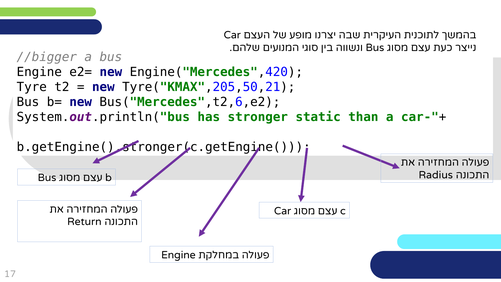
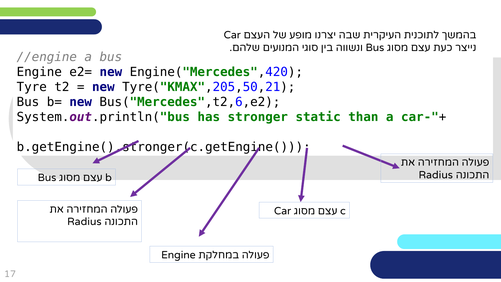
//bigger: //bigger -> //engine (47, 57)
Return: Return -> Radius (84, 222)
